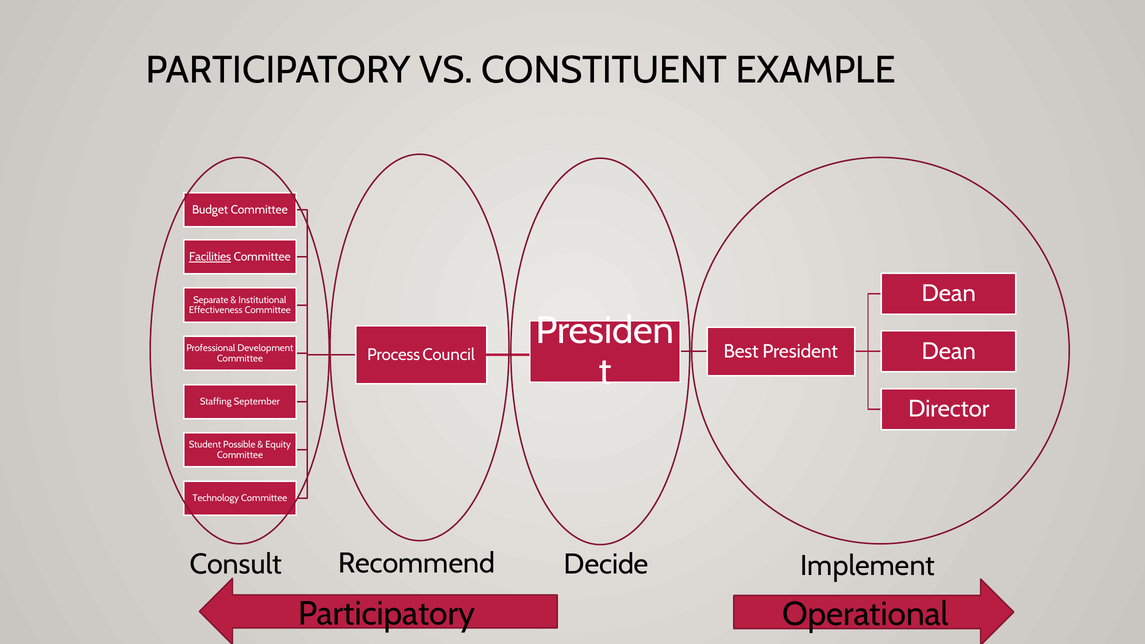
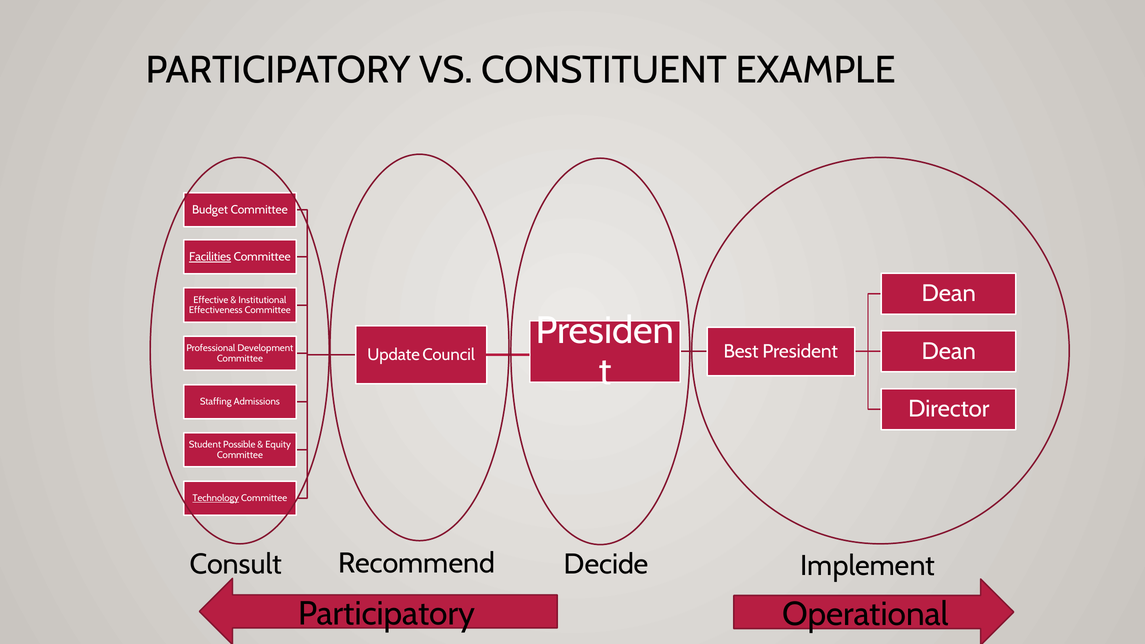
Separate: Separate -> Effective (211, 300)
Process: Process -> Update (394, 355)
September: September -> Admissions (257, 402)
Technology underline: none -> present (216, 498)
